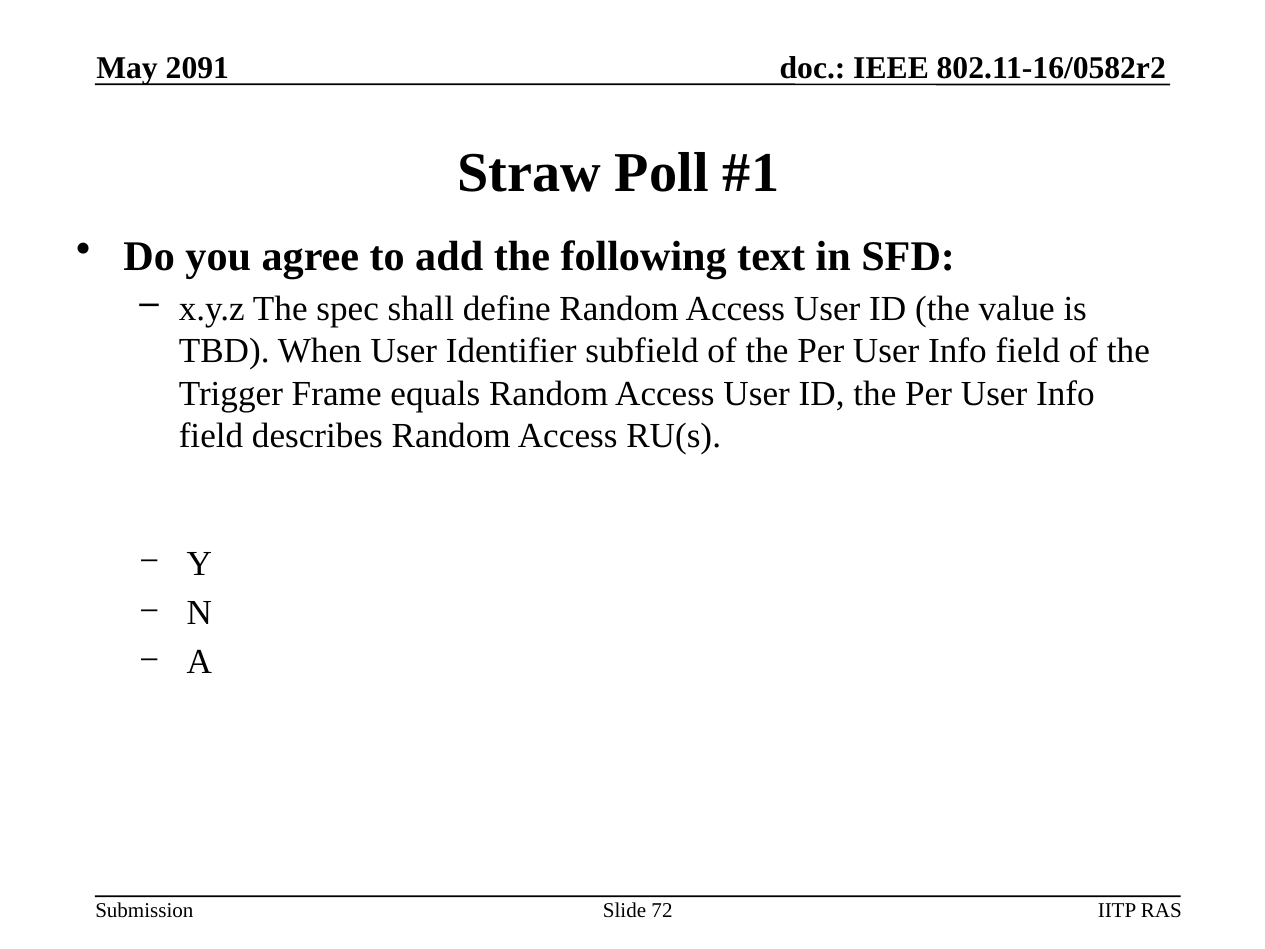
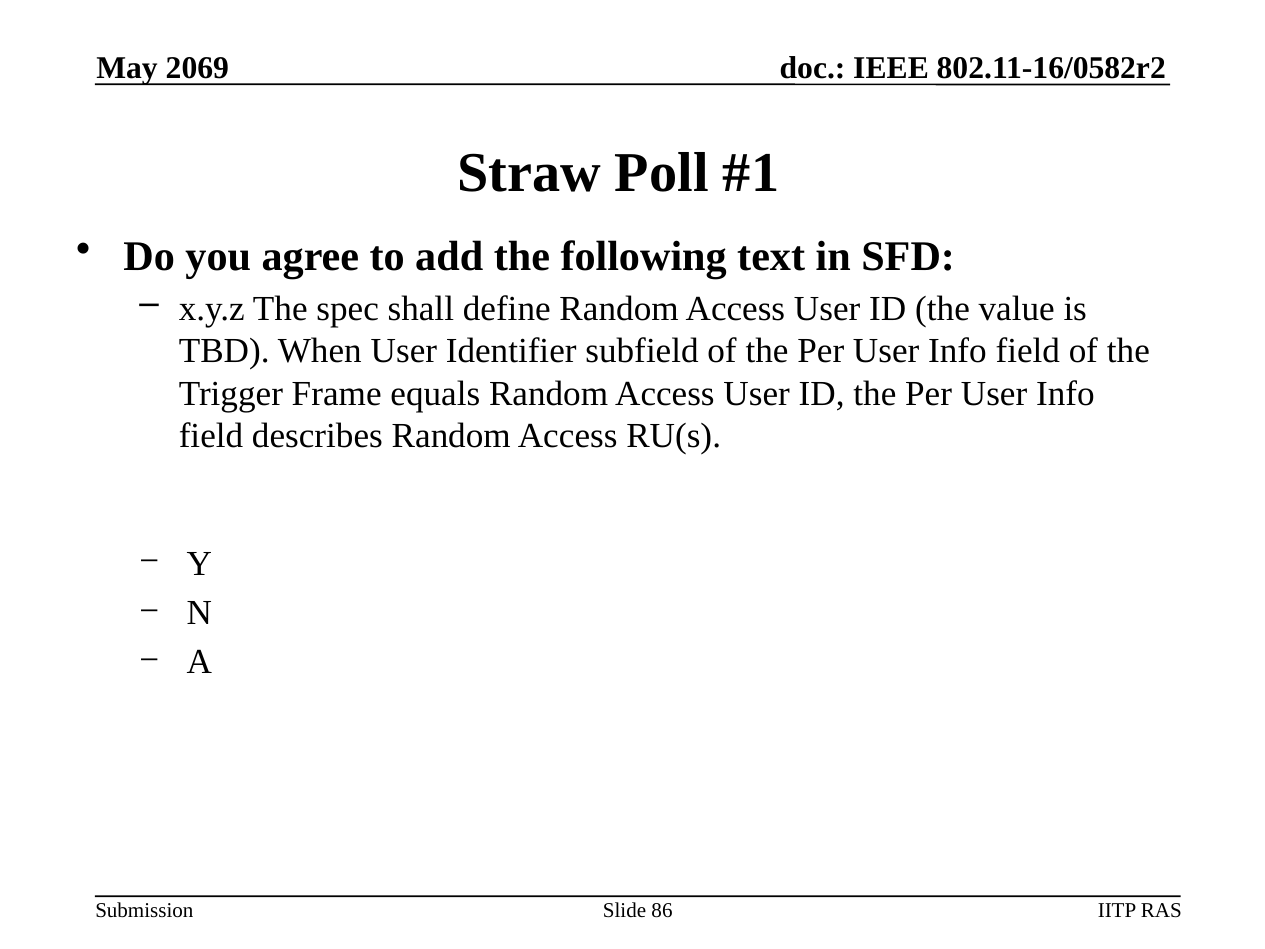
2091: 2091 -> 2069 (197, 68)
72: 72 -> 86 (662, 910)
